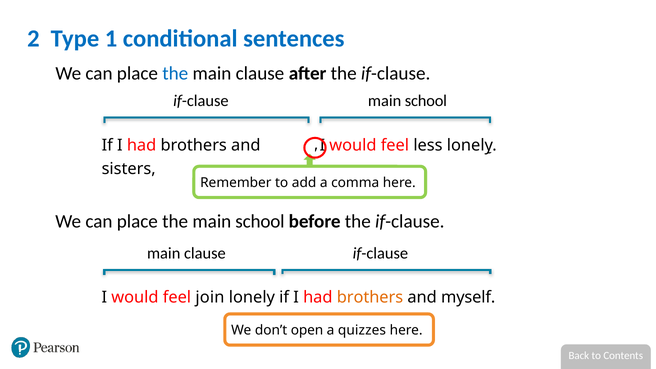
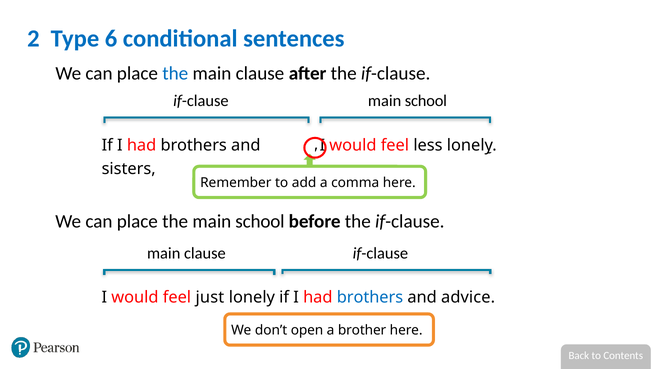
1: 1 -> 6 (111, 39)
join: join -> just (210, 297)
brothers colour: orange -> blue (370, 297)
myself: myself -> advice (468, 297)
quizzes: quizzes -> brother (362, 330)
